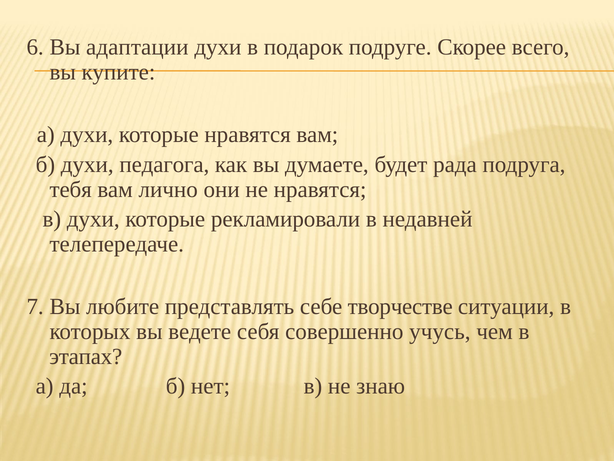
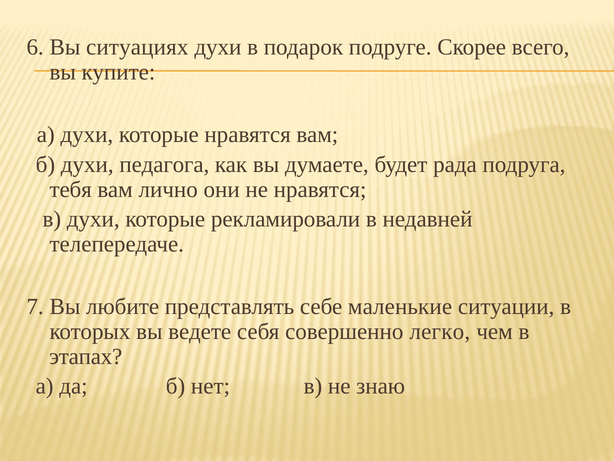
адаптации: адаптации -> ситуациях (137, 47)
творчестве: творчестве -> маленькие (400, 306)
учусь: учусь -> легко (440, 331)
